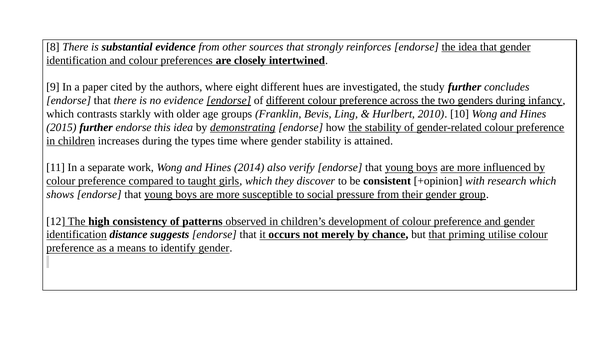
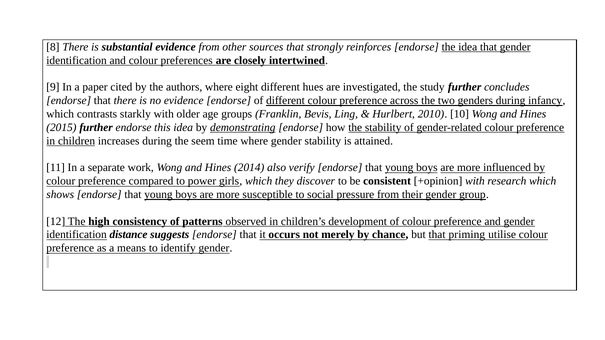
endorse underline: present -> none (229, 101)
types: types -> seem (203, 141)
taught: taught -> power (202, 181)
